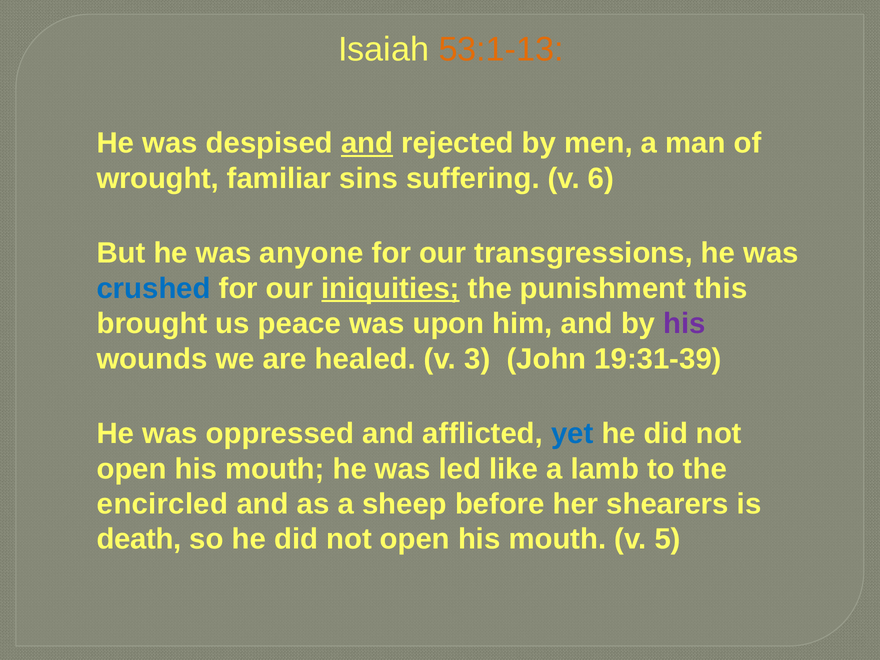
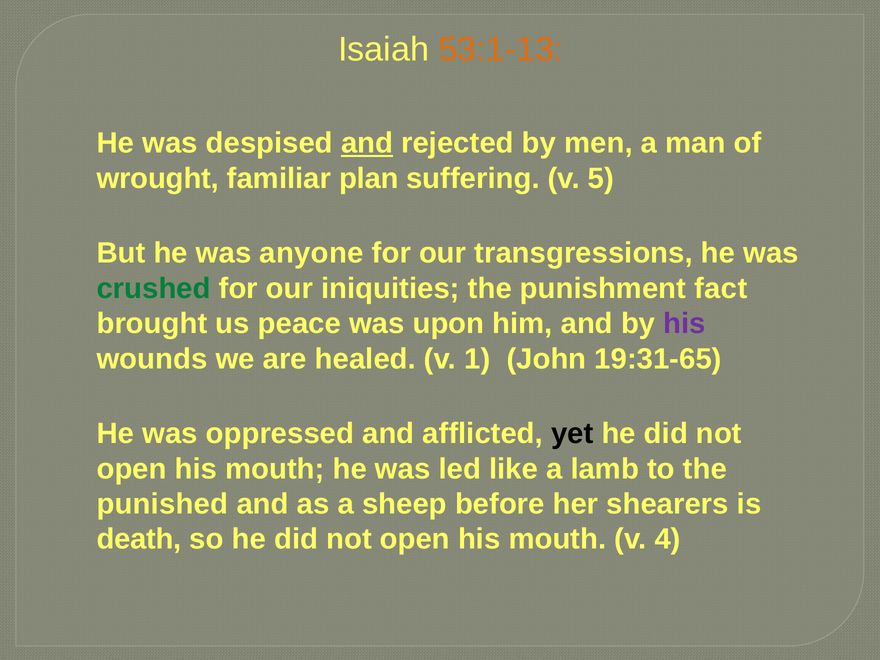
sins: sins -> plan (369, 179)
6: 6 -> 5 (601, 179)
crushed colour: blue -> green (154, 289)
iniquities underline: present -> none (391, 289)
this: this -> fact (721, 289)
3: 3 -> 1 (477, 359)
19:31-39: 19:31-39 -> 19:31-65 (658, 359)
yet colour: blue -> black (572, 434)
encircled: encircled -> punished (163, 504)
5: 5 -> 4 (668, 539)
